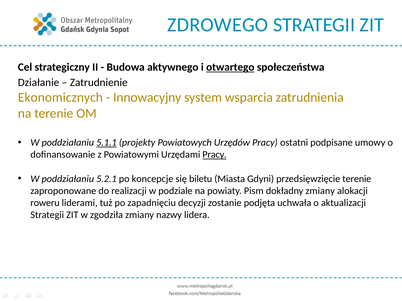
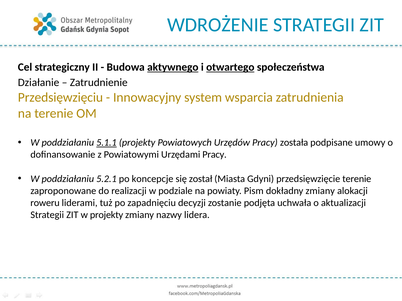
ZDROWEGO: ZDROWEGO -> WDROŻENIE (218, 25)
aktywnego underline: none -> present (173, 67)
Ekonomicznych: Ekonomicznych -> Przedsięwzięciu (60, 98)
ostatni: ostatni -> została (294, 143)
Pracy underline: present -> none (215, 155)
biletu: biletu -> został (201, 179)
w zgodziła: zgodziła -> projekty (107, 215)
